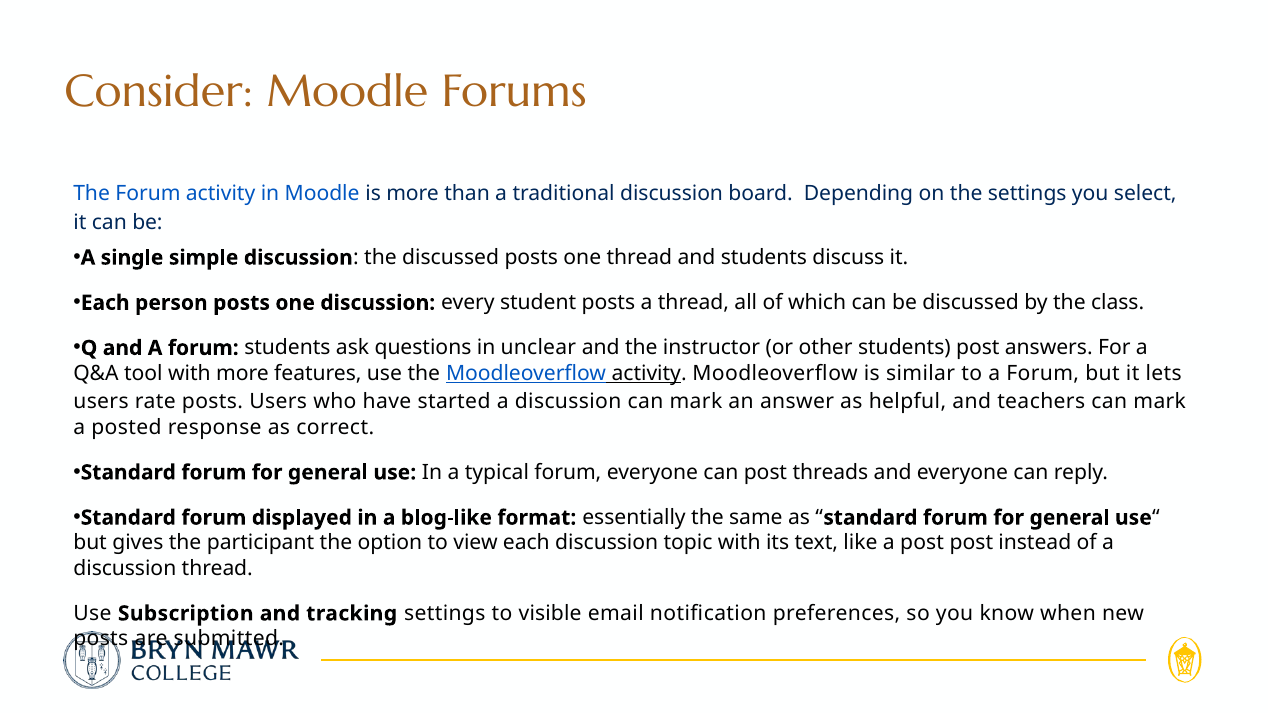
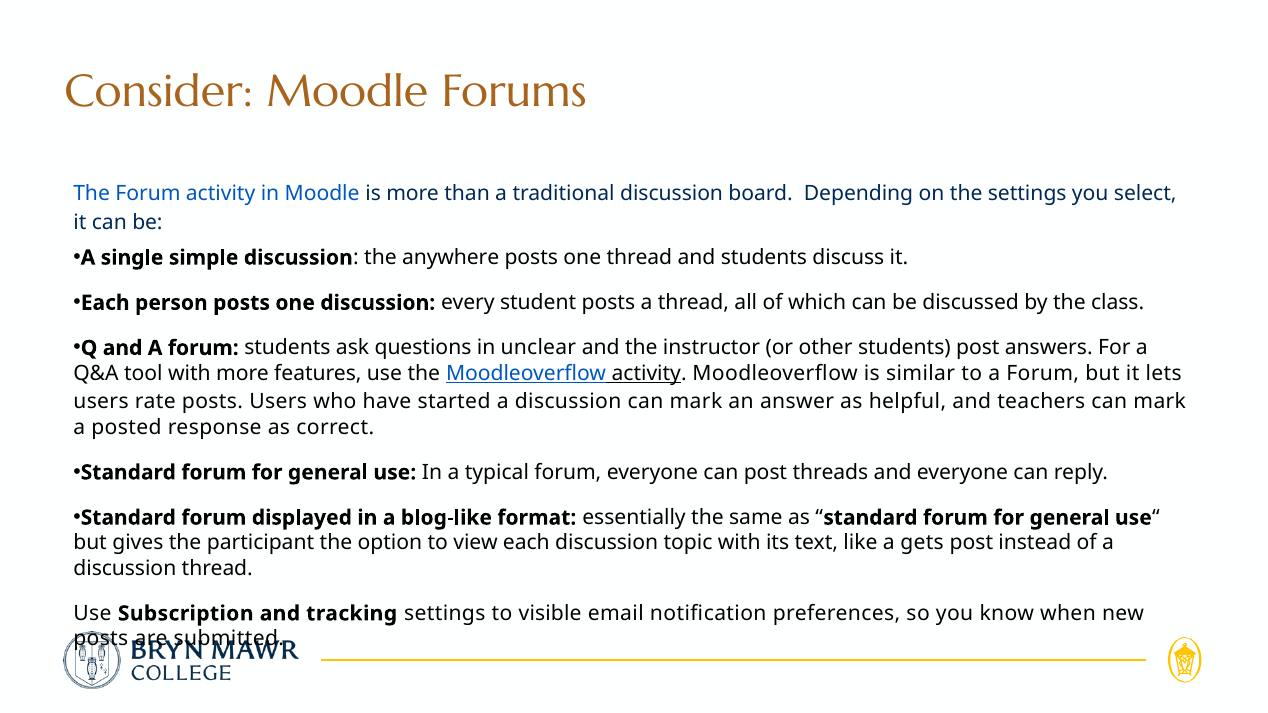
the discussed: discussed -> anywhere (451, 258)
a post: post -> gets (922, 543)
